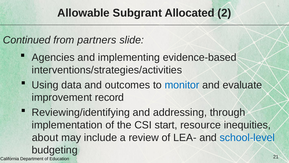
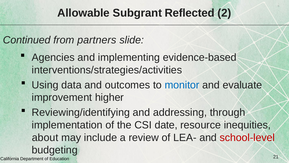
Allocated: Allocated -> Reflected (190, 13)
record: record -> higher (109, 97)
start: start -> date (166, 125)
school-level colour: blue -> red (247, 137)
